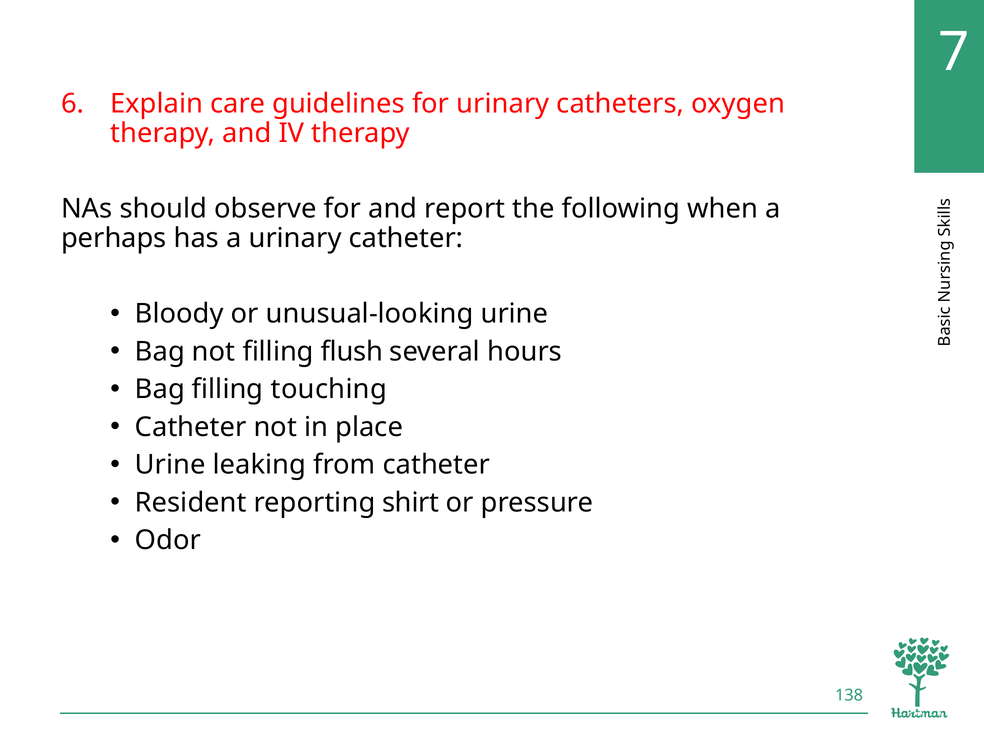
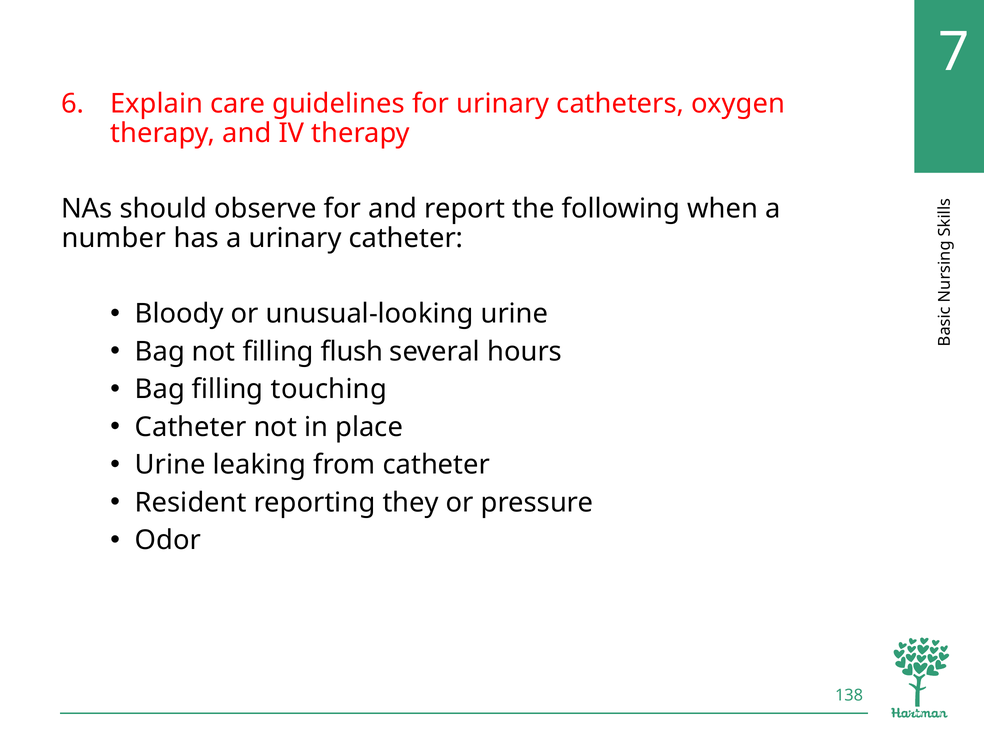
perhaps: perhaps -> number (114, 238)
shirt: shirt -> they (411, 503)
